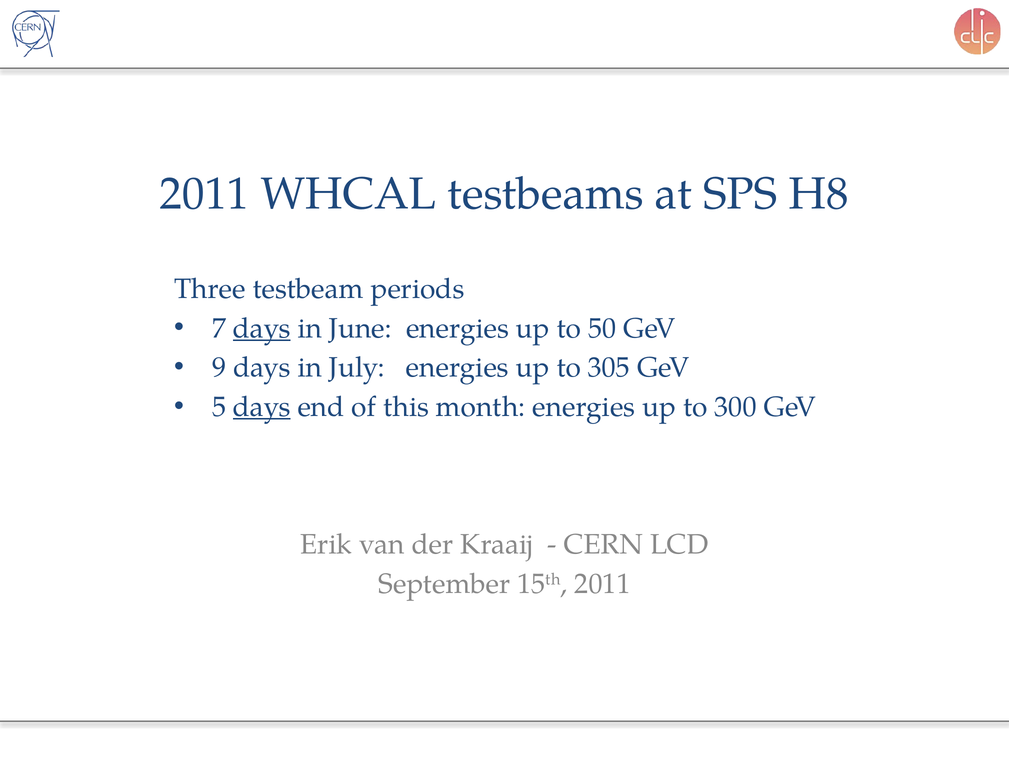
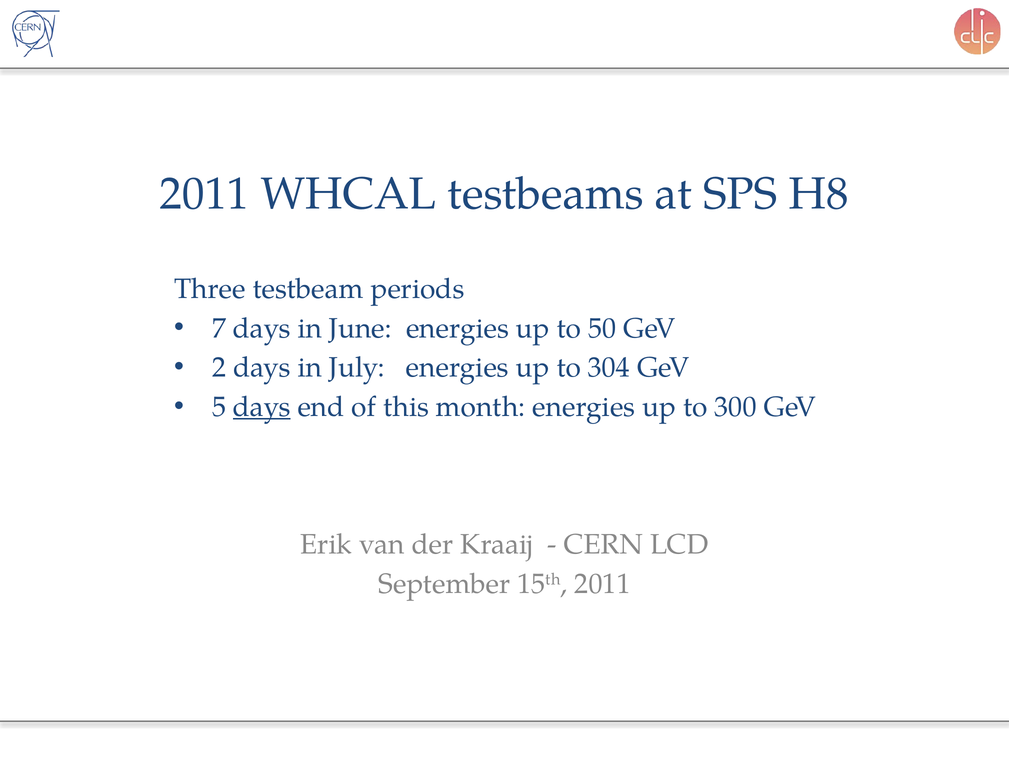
days underline: present -> none (262, 328)
9: 9 -> 2 (219, 367)
305: 305 -> 304 (609, 367)
